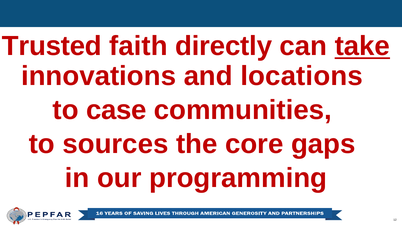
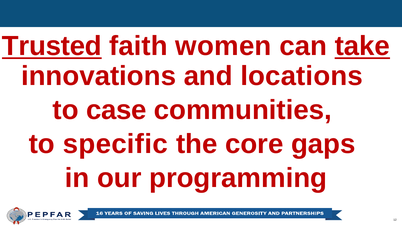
Trusted underline: none -> present (52, 46)
directly: directly -> women (223, 46)
sources: sources -> specific (115, 144)
